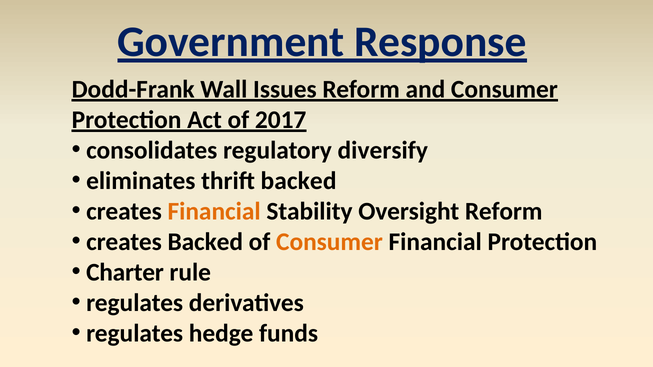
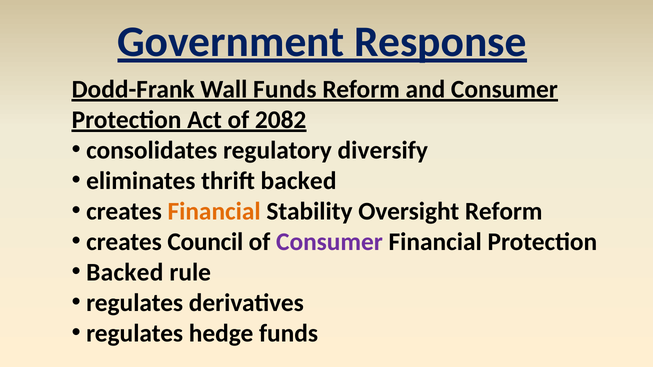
Wall Issues: Issues -> Funds (285, 90)
2017: 2017 -> 2082 (281, 120)
creates Backed: Backed -> Council (205, 242)
Consumer colour: orange -> purple (329, 242)
Charter: Charter -> Backed (125, 273)
